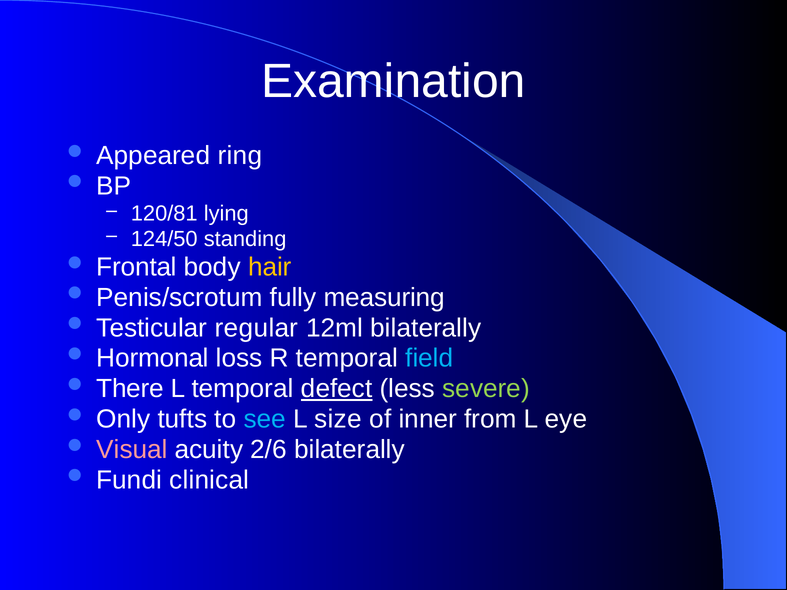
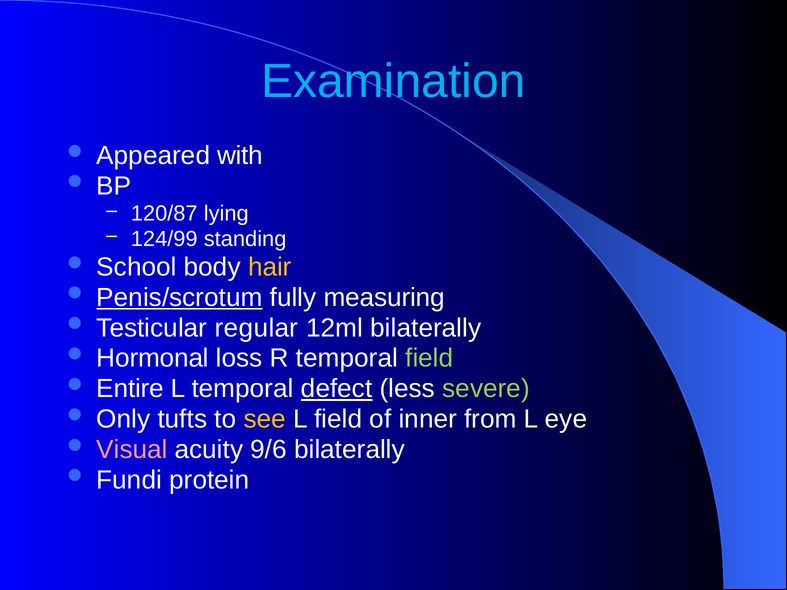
Examination colour: white -> light blue (393, 81)
ring: ring -> with (240, 156)
120/81: 120/81 -> 120/87 (164, 214)
124/50: 124/50 -> 124/99 (164, 239)
Frontal: Frontal -> School (137, 267)
Penis/scrotum underline: none -> present (179, 298)
field colour: light blue -> light green (429, 358)
There: There -> Entire (130, 389)
see colour: light blue -> yellow (265, 419)
L size: size -> field (338, 419)
2/6: 2/6 -> 9/6 (269, 450)
clinical: clinical -> protein (209, 480)
